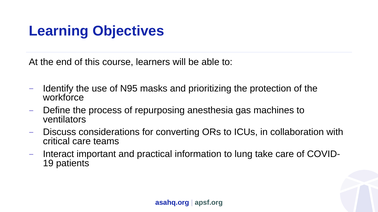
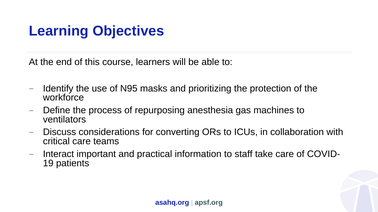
lung: lung -> staff (244, 154)
